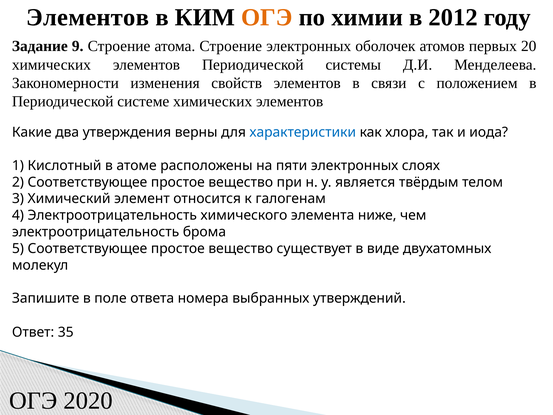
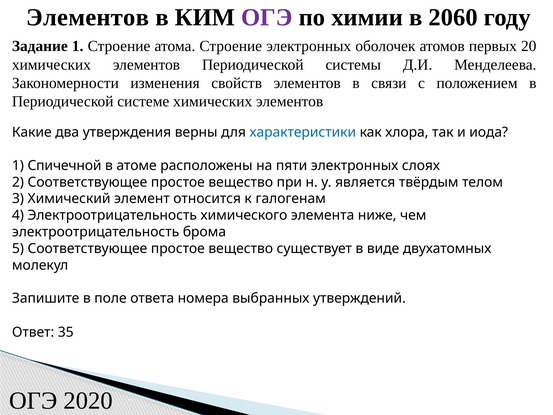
ОГЭ colour: orange -> purple (267, 18)
2012: 2012 -> 2060 (453, 18)
Задание 9: 9 -> 1 (78, 46)
Кислотный: Кислотный -> Спичечной (65, 165)
